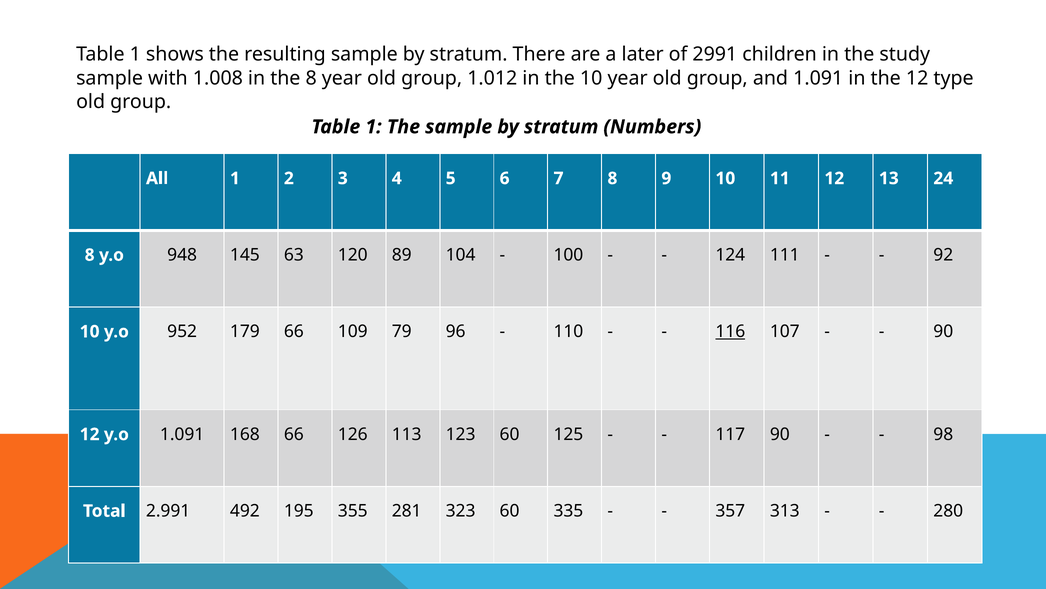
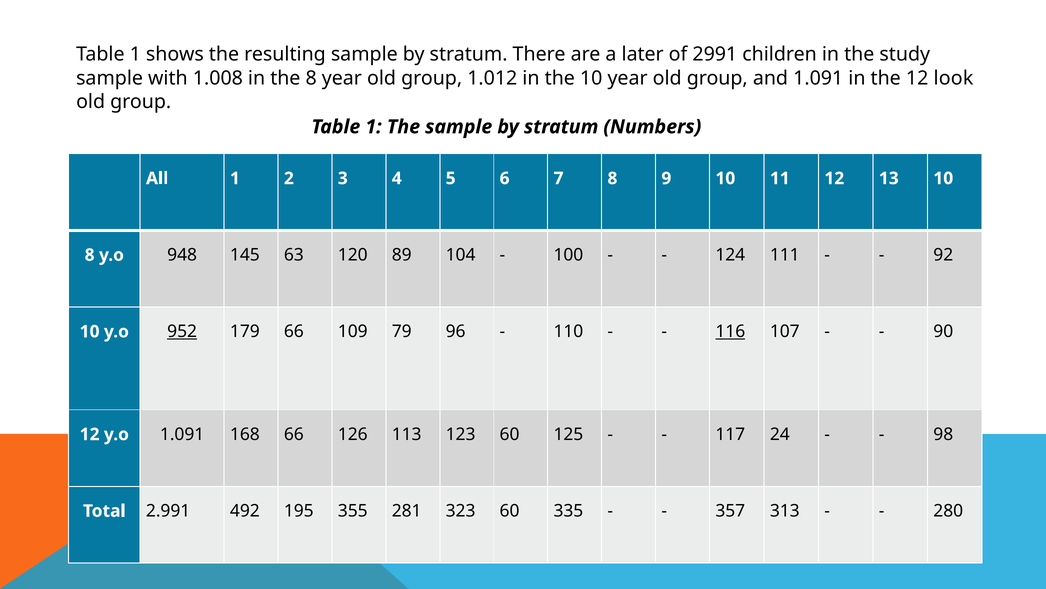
type: type -> look (953, 78)
13 24: 24 -> 10 (943, 178)
952 underline: none -> present (182, 331)
117 90: 90 -> 24 (780, 434)
